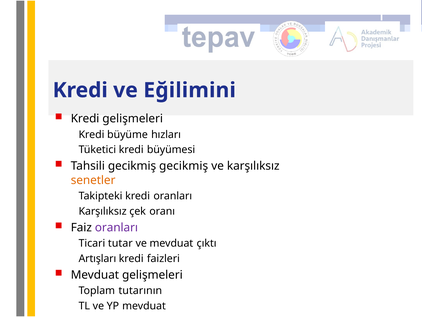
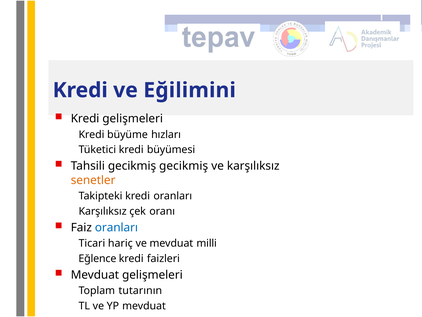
oranları colour: purple -> blue (116, 227)
tutar: tutar -> hariç (120, 243)
çıktı: çıktı -> milli (207, 243)
Artışları: Artışları -> Eğlence (97, 258)
